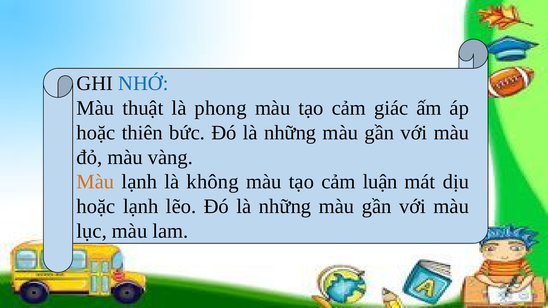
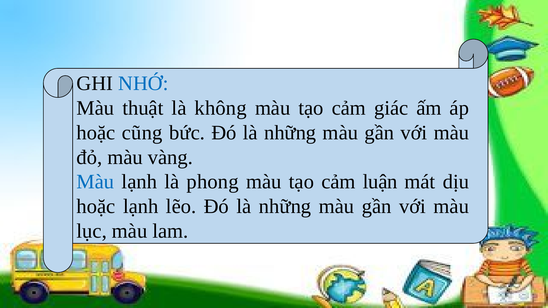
phong: phong -> không (221, 108)
thiên: thiên -> cũng (142, 133)
Màu colour: orange -> blue (95, 182)
không: không -> phong (213, 182)
